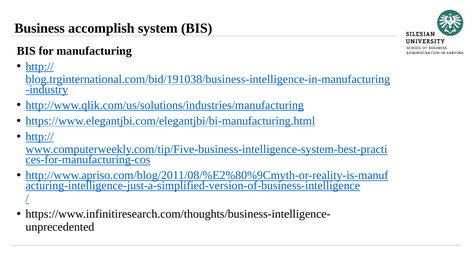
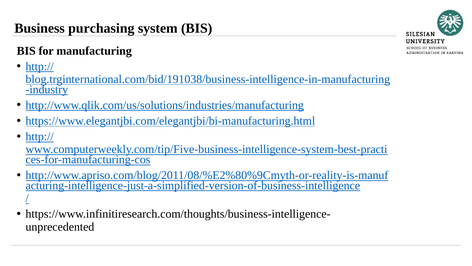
accomplish: accomplish -> purchasing (101, 28)
